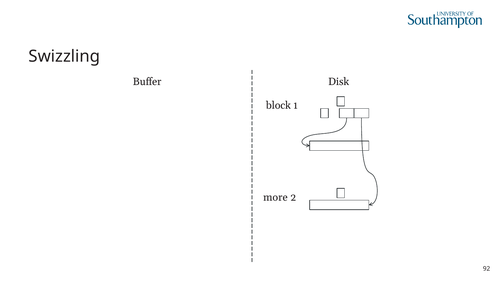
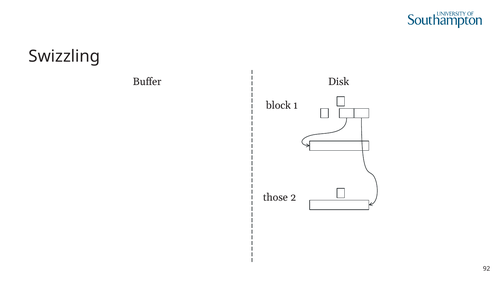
more: more -> those (275, 197)
